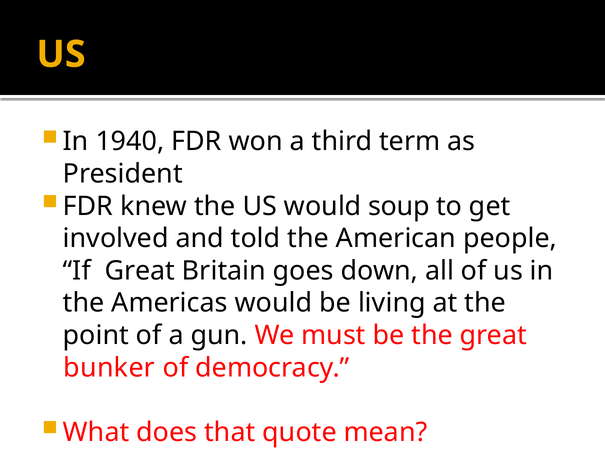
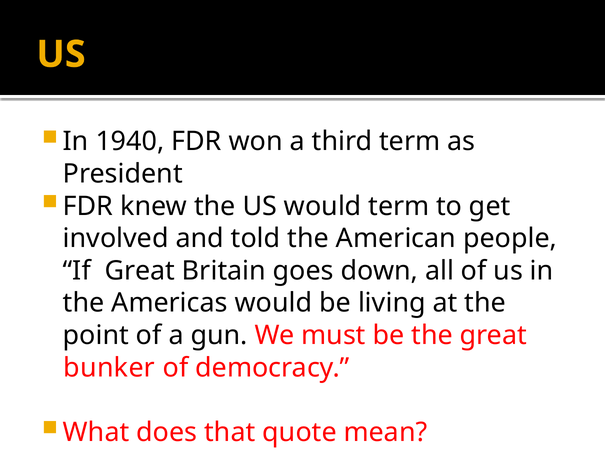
would soup: soup -> term (399, 206)
